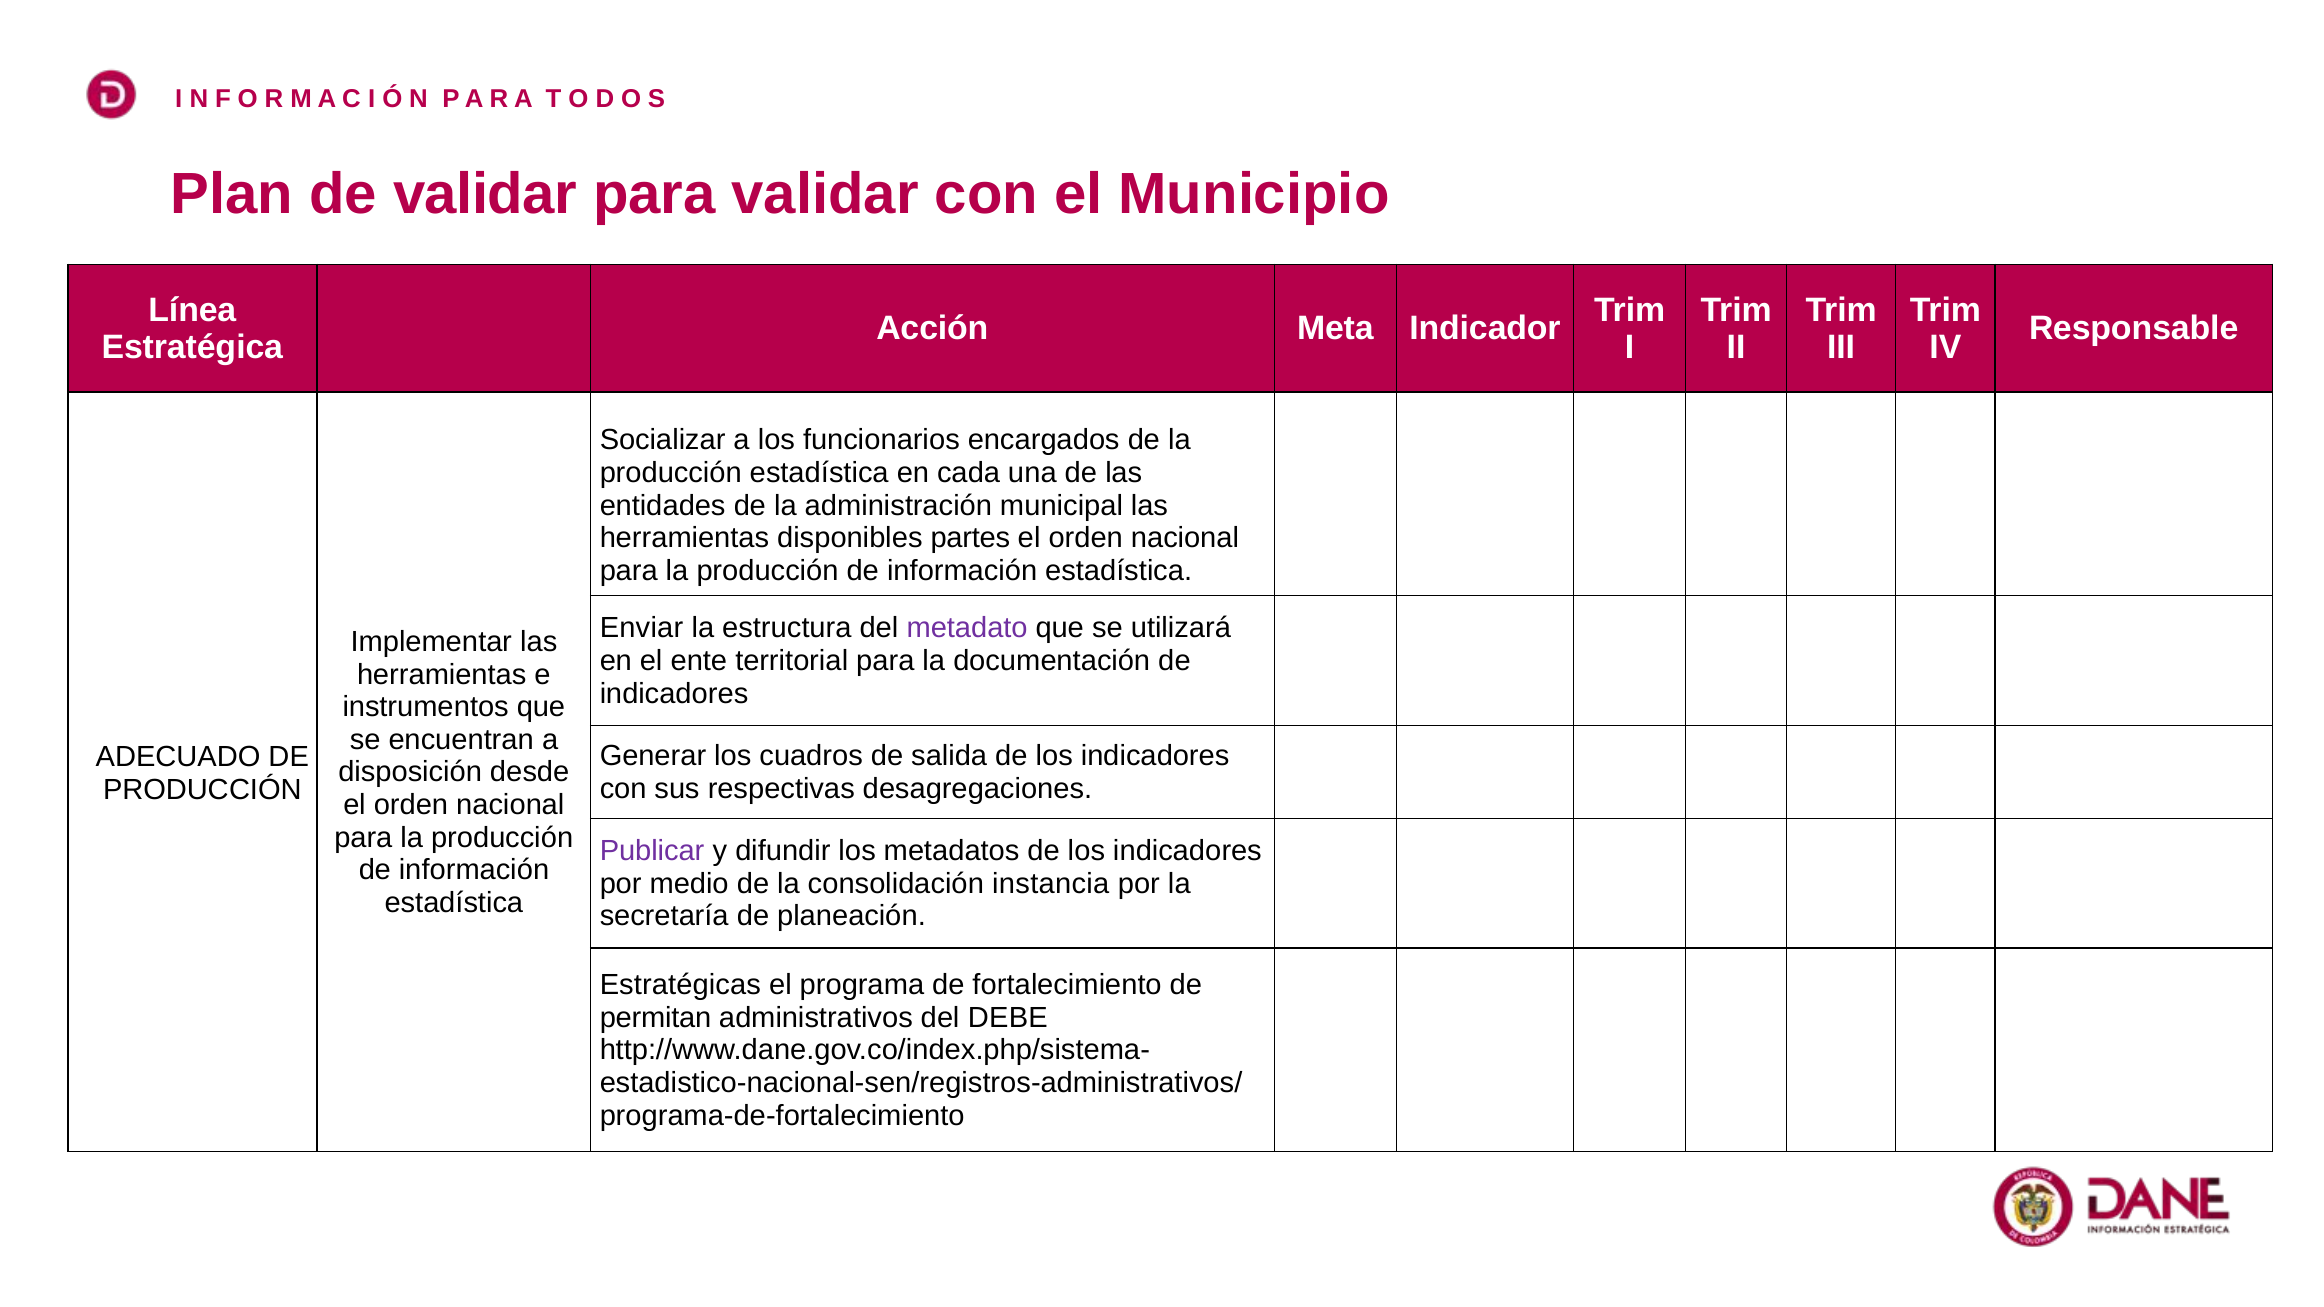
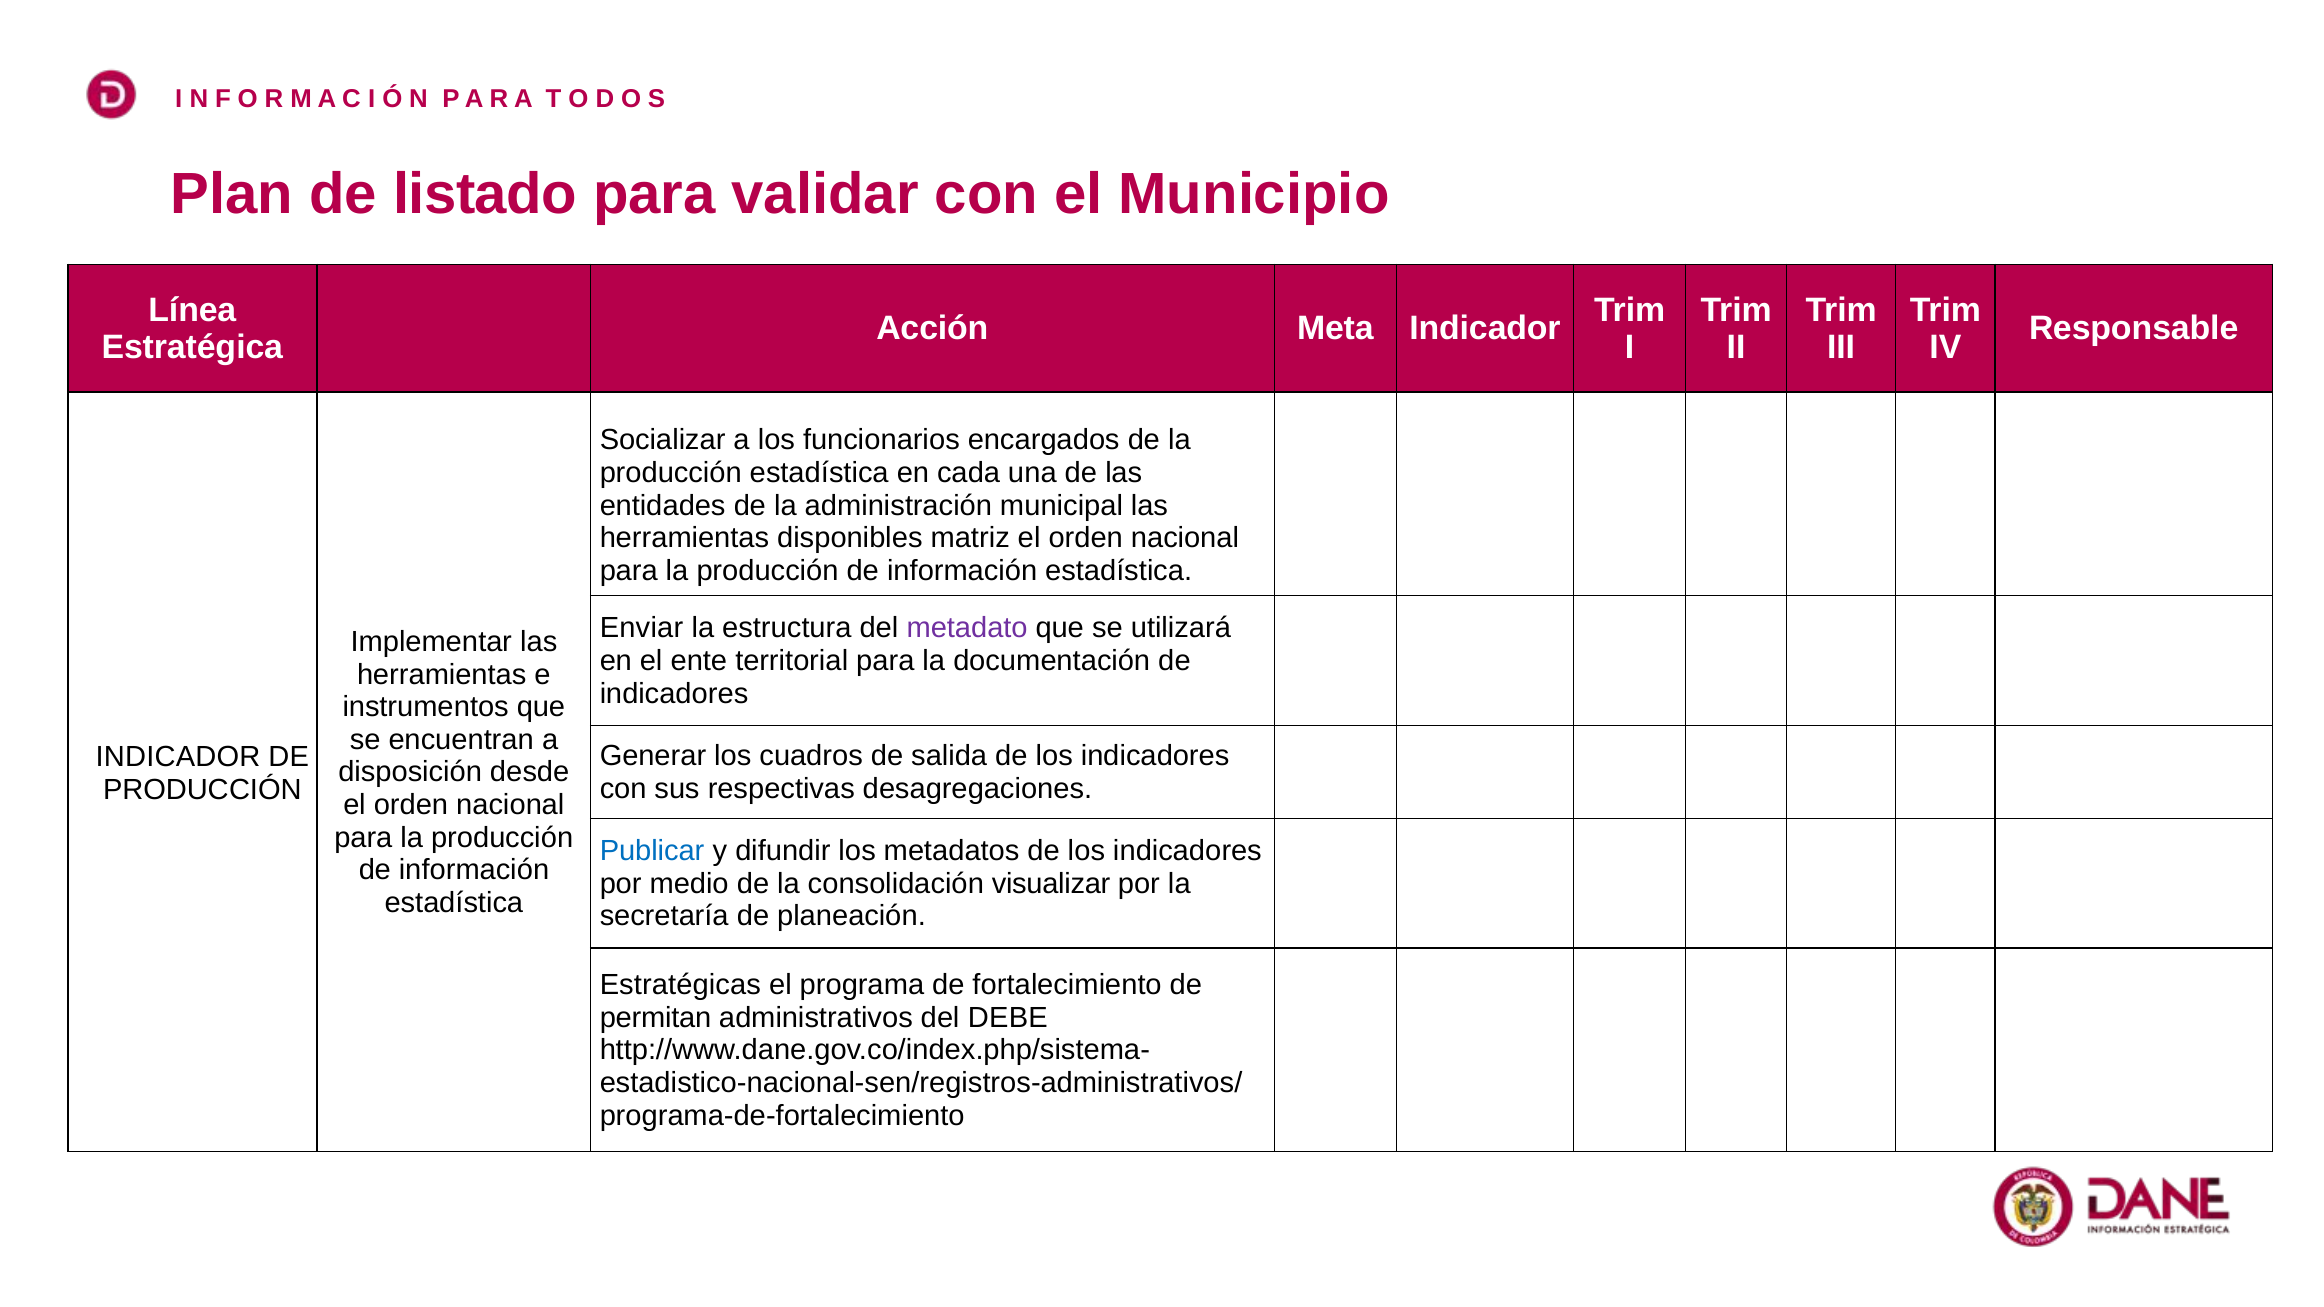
de validar: validar -> listado (485, 194)
partes: partes -> matriz (970, 538)
ADECUADO: ADECUADO -> INDICADOR (178, 757)
Publicar colour: purple -> blue (652, 851)
instancia: instancia -> visualizar (1051, 884)
